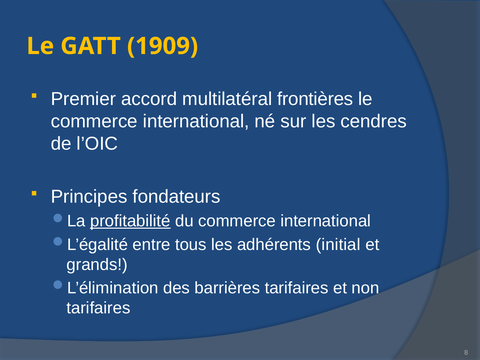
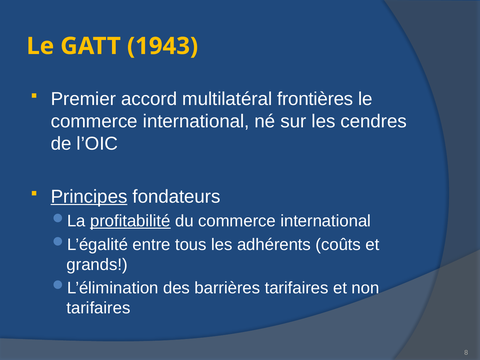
1909: 1909 -> 1943 (163, 46)
Principes underline: none -> present (89, 197)
initial: initial -> coûts (338, 245)
